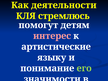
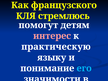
деятельности: деятельности -> французского (64, 5)
артистические: артистические -> практическую (56, 47)
его colour: light green -> light blue (84, 68)
